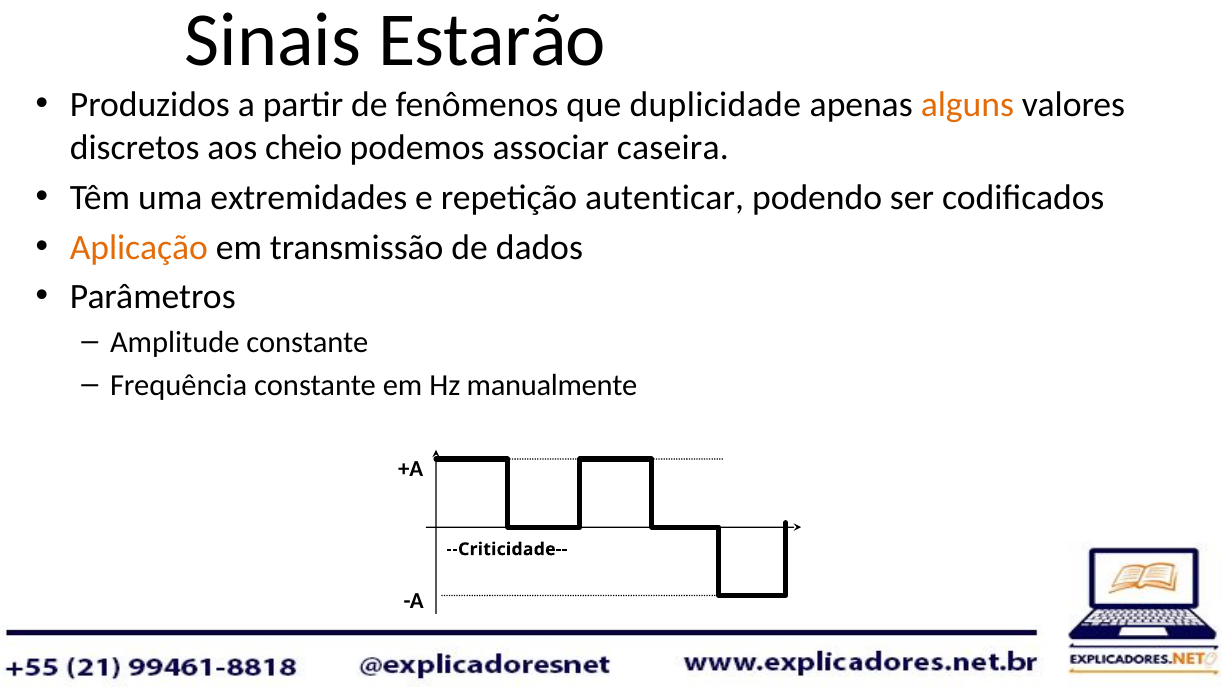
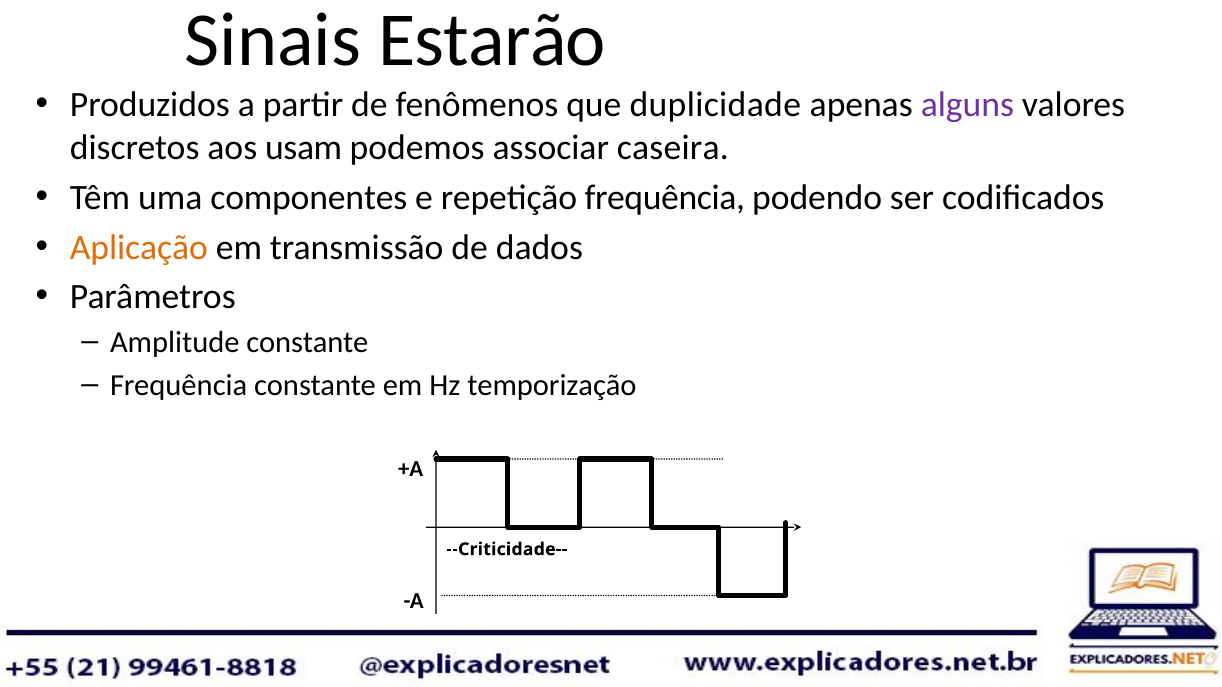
alguns colour: orange -> purple (967, 105)
cheio: cheio -> usam (304, 148)
extremidades: extremidades -> componentes (309, 198)
repetição autenticar: autenticar -> frequência (665, 198)
manualmente: manualmente -> temporização (552, 385)
